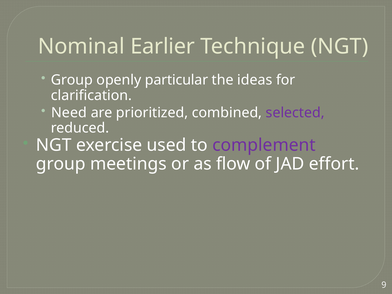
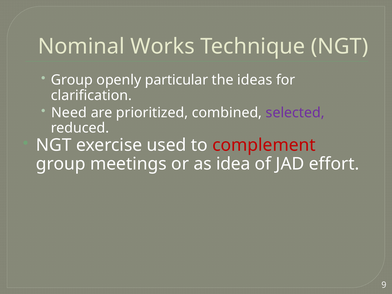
Earlier: Earlier -> Works (163, 46)
complement colour: purple -> red (264, 145)
flow: flow -> idea (233, 164)
